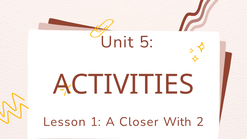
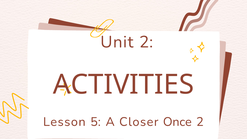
Unit 5: 5 -> 2 (146, 42)
1: 1 -> 5 (96, 122)
With: With -> Once (177, 122)
